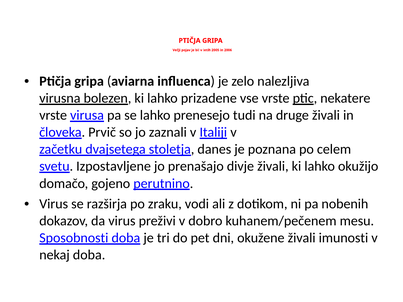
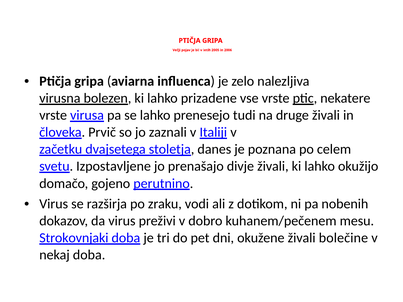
Sposobnosti: Sposobnosti -> Strokovnjaki (74, 238)
imunosti: imunosti -> bolečine (343, 238)
